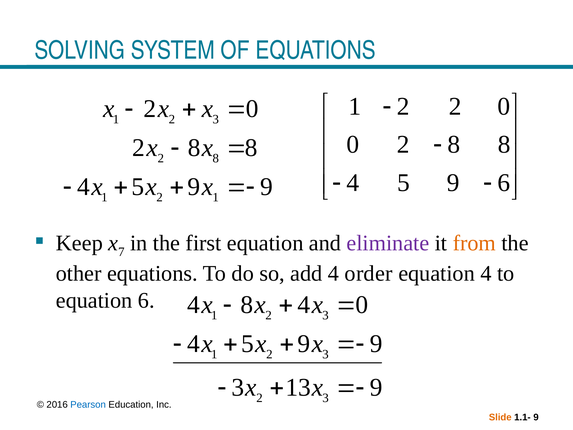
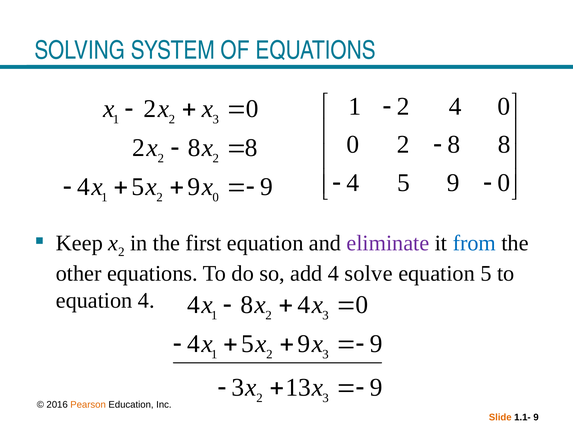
2: 2 -> 4 (455, 106)
8: 8 -> 2 (216, 158)
9 6: 6 -> 0 (504, 183)
1: 1 -> 0 (216, 197)
7: 7 -> 2 (121, 252)
from colour: orange -> blue (474, 243)
order: order -> solve (369, 273)
equation 4: 4 -> 5 (486, 273)
equation 6: 6 -> 4 (146, 300)
Pearson colour: blue -> orange (88, 404)
